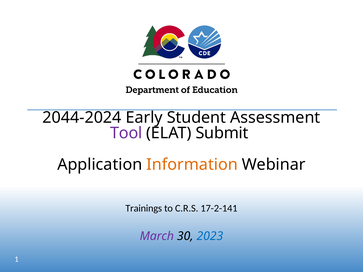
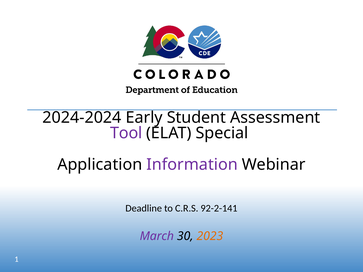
2044-2024: 2044-2024 -> 2024-2024 (82, 118)
Submit: Submit -> Special (222, 133)
Information colour: orange -> purple (192, 165)
Trainings: Trainings -> Deadline (144, 209)
17-2-141: 17-2-141 -> 92-2-141 (219, 209)
2023 colour: blue -> orange (210, 236)
